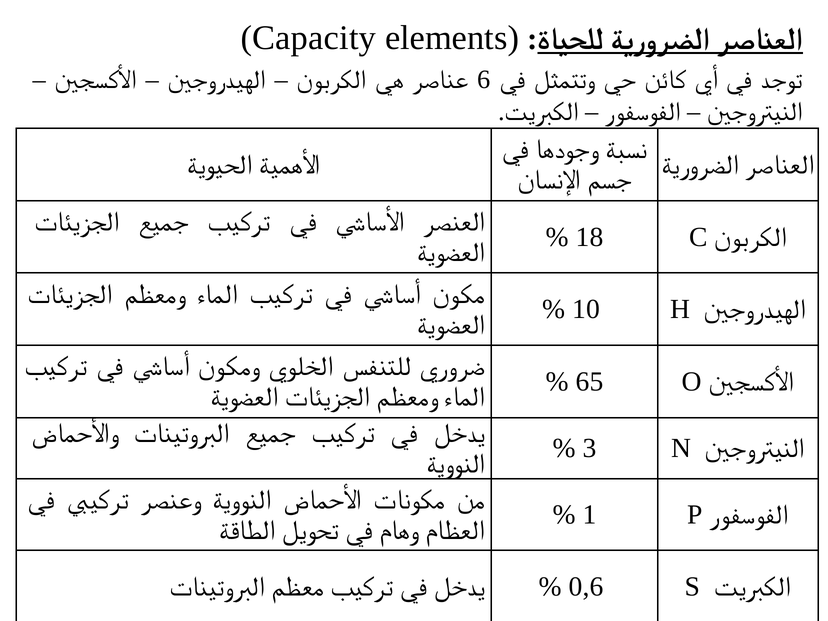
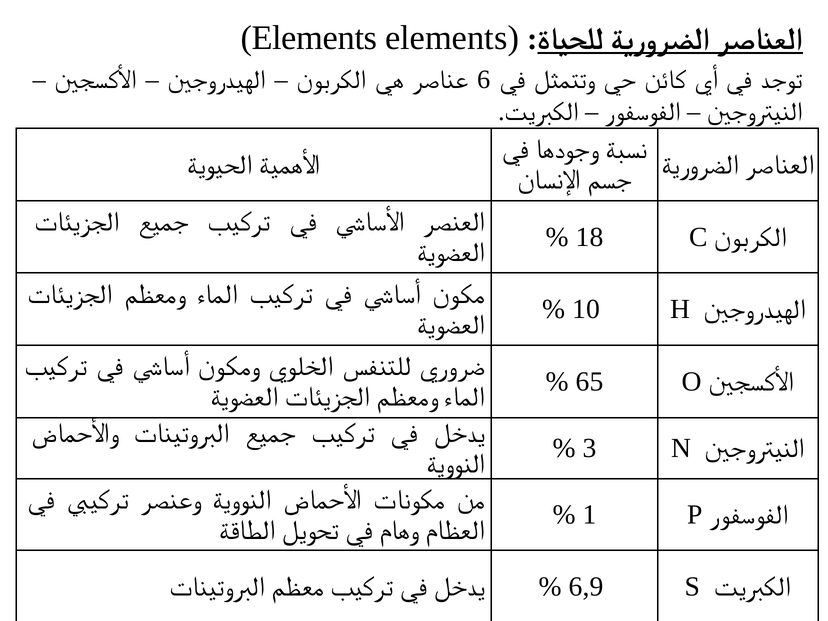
Capacity: Capacity -> Elements (314, 38)
0,6: 0,6 -> 6,9 (586, 587)
